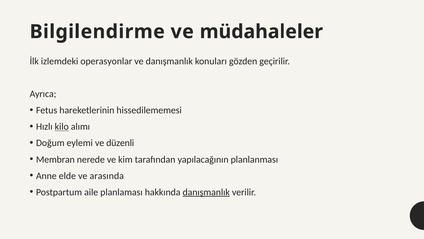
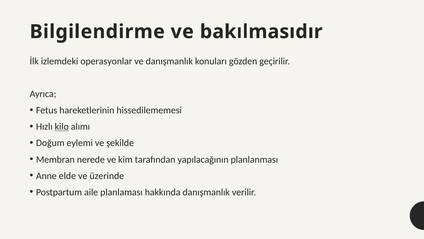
müdahaleler: müdahaleler -> bakılmasıdır (261, 32)
düzenli: düzenli -> şekilde (120, 143)
arasında: arasında -> üzerinde (107, 175)
danışmanlık underline: present -> none (206, 192)
